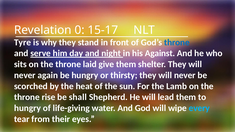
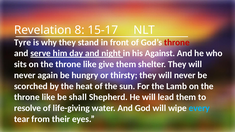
0: 0 -> 8 (80, 30)
throne colour: blue -> red (177, 42)
laid: laid -> like (90, 64)
rise: rise -> like (48, 97)
hungry: hungry -> resolve (28, 108)
